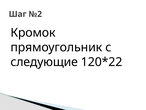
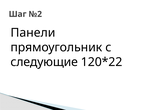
Кромок: Кромок -> Панели (33, 33)
